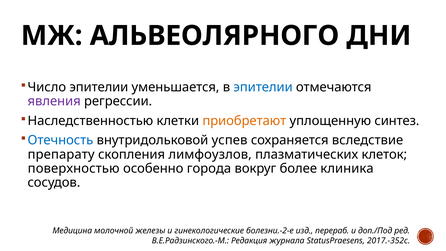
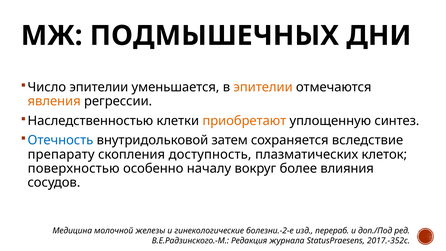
АЛЬВЕОЛЯРНОГО: АЛЬВЕОЛЯРНОГО -> ПОДМЫШЕЧНЫХ (214, 36)
эпителии colour: blue -> orange (263, 87)
явления colour: purple -> orange (54, 101)
успев: успев -> затем (230, 140)
лимфоузлов: лимфоузлов -> доступность (210, 154)
города: города -> началу (209, 168)
клиника: клиника -> влияния (347, 168)
